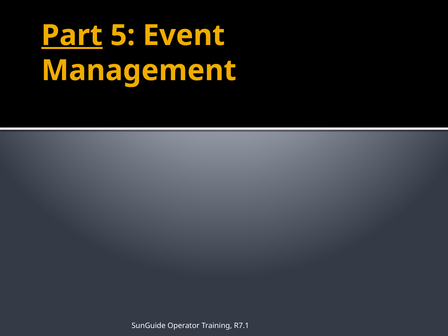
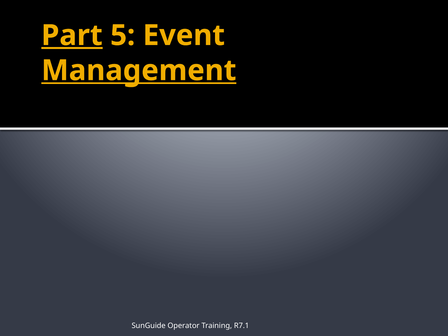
Management underline: none -> present (139, 70)
